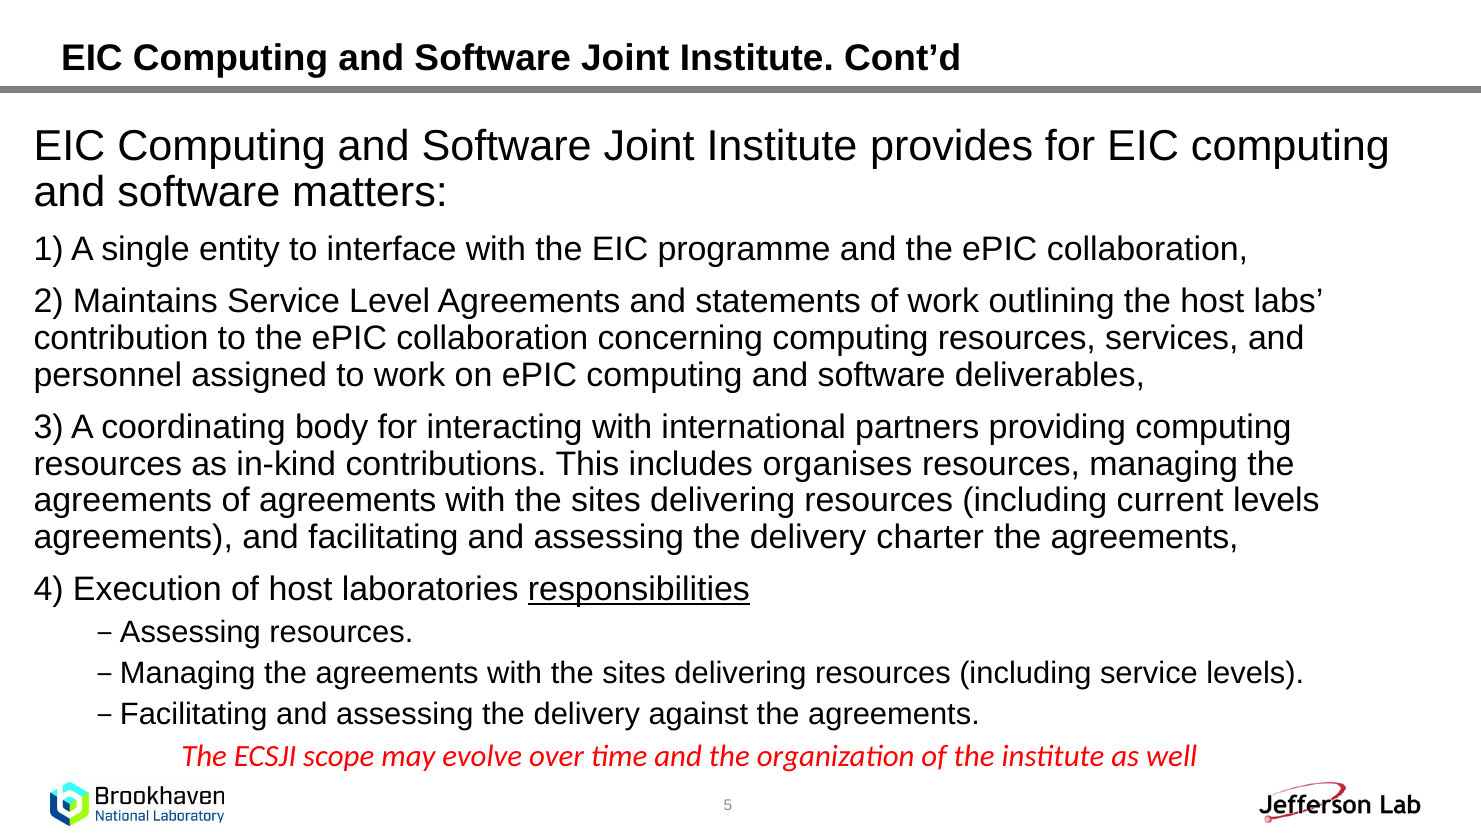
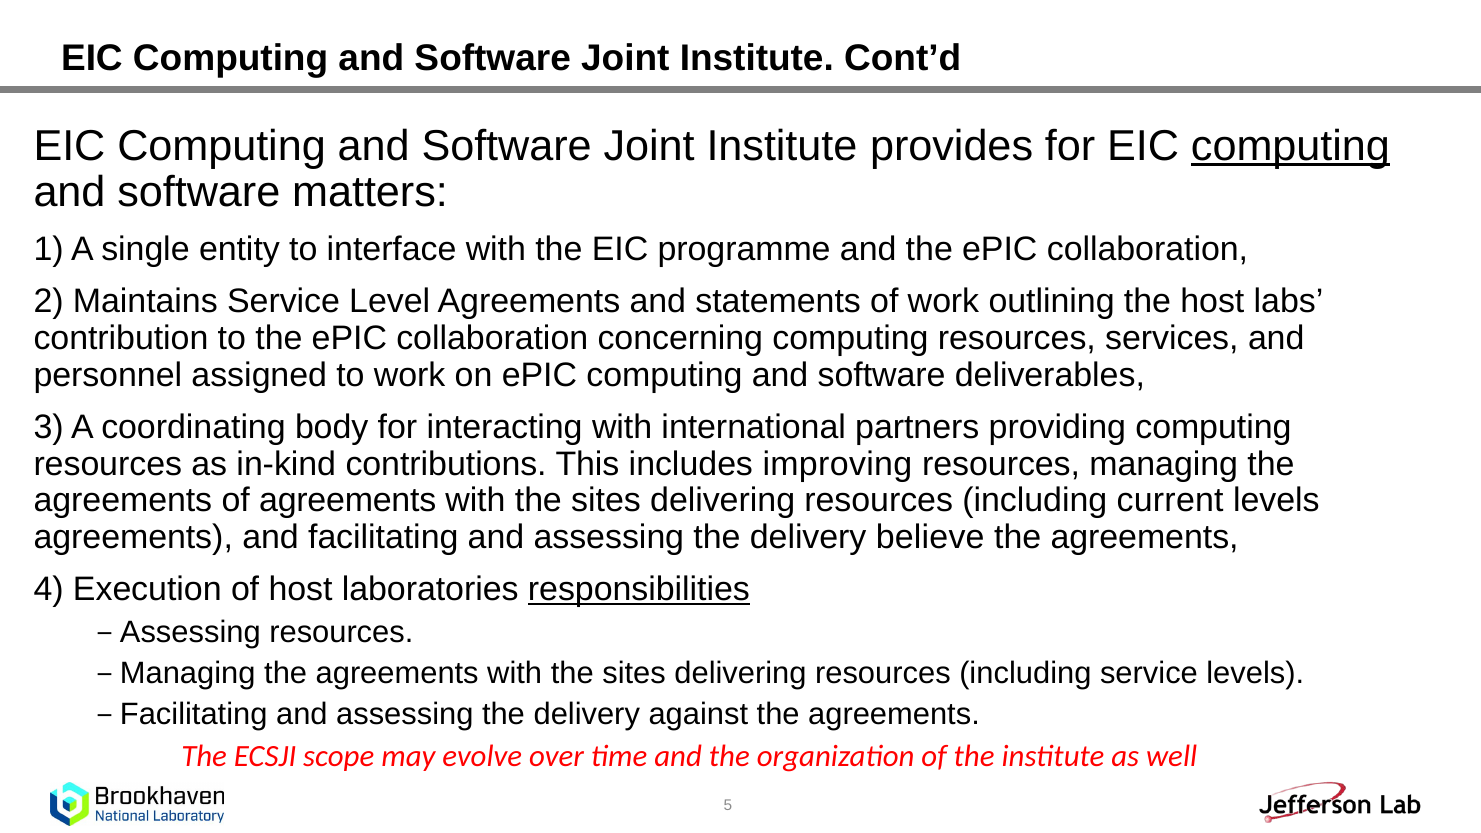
computing underline: none -> present (1290, 146)
organises: organises -> improving (837, 464)
charter: charter -> believe (930, 537)
